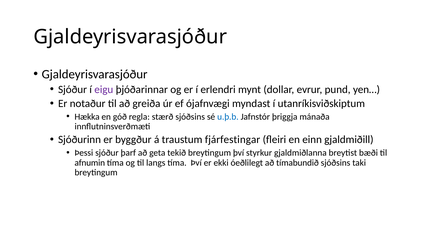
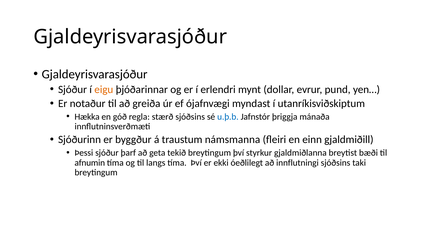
eigu colour: purple -> orange (104, 89)
fjárfestingar: fjárfestingar -> námsmanna (233, 140)
tímabundið: tímabundið -> innflutningi (297, 163)
